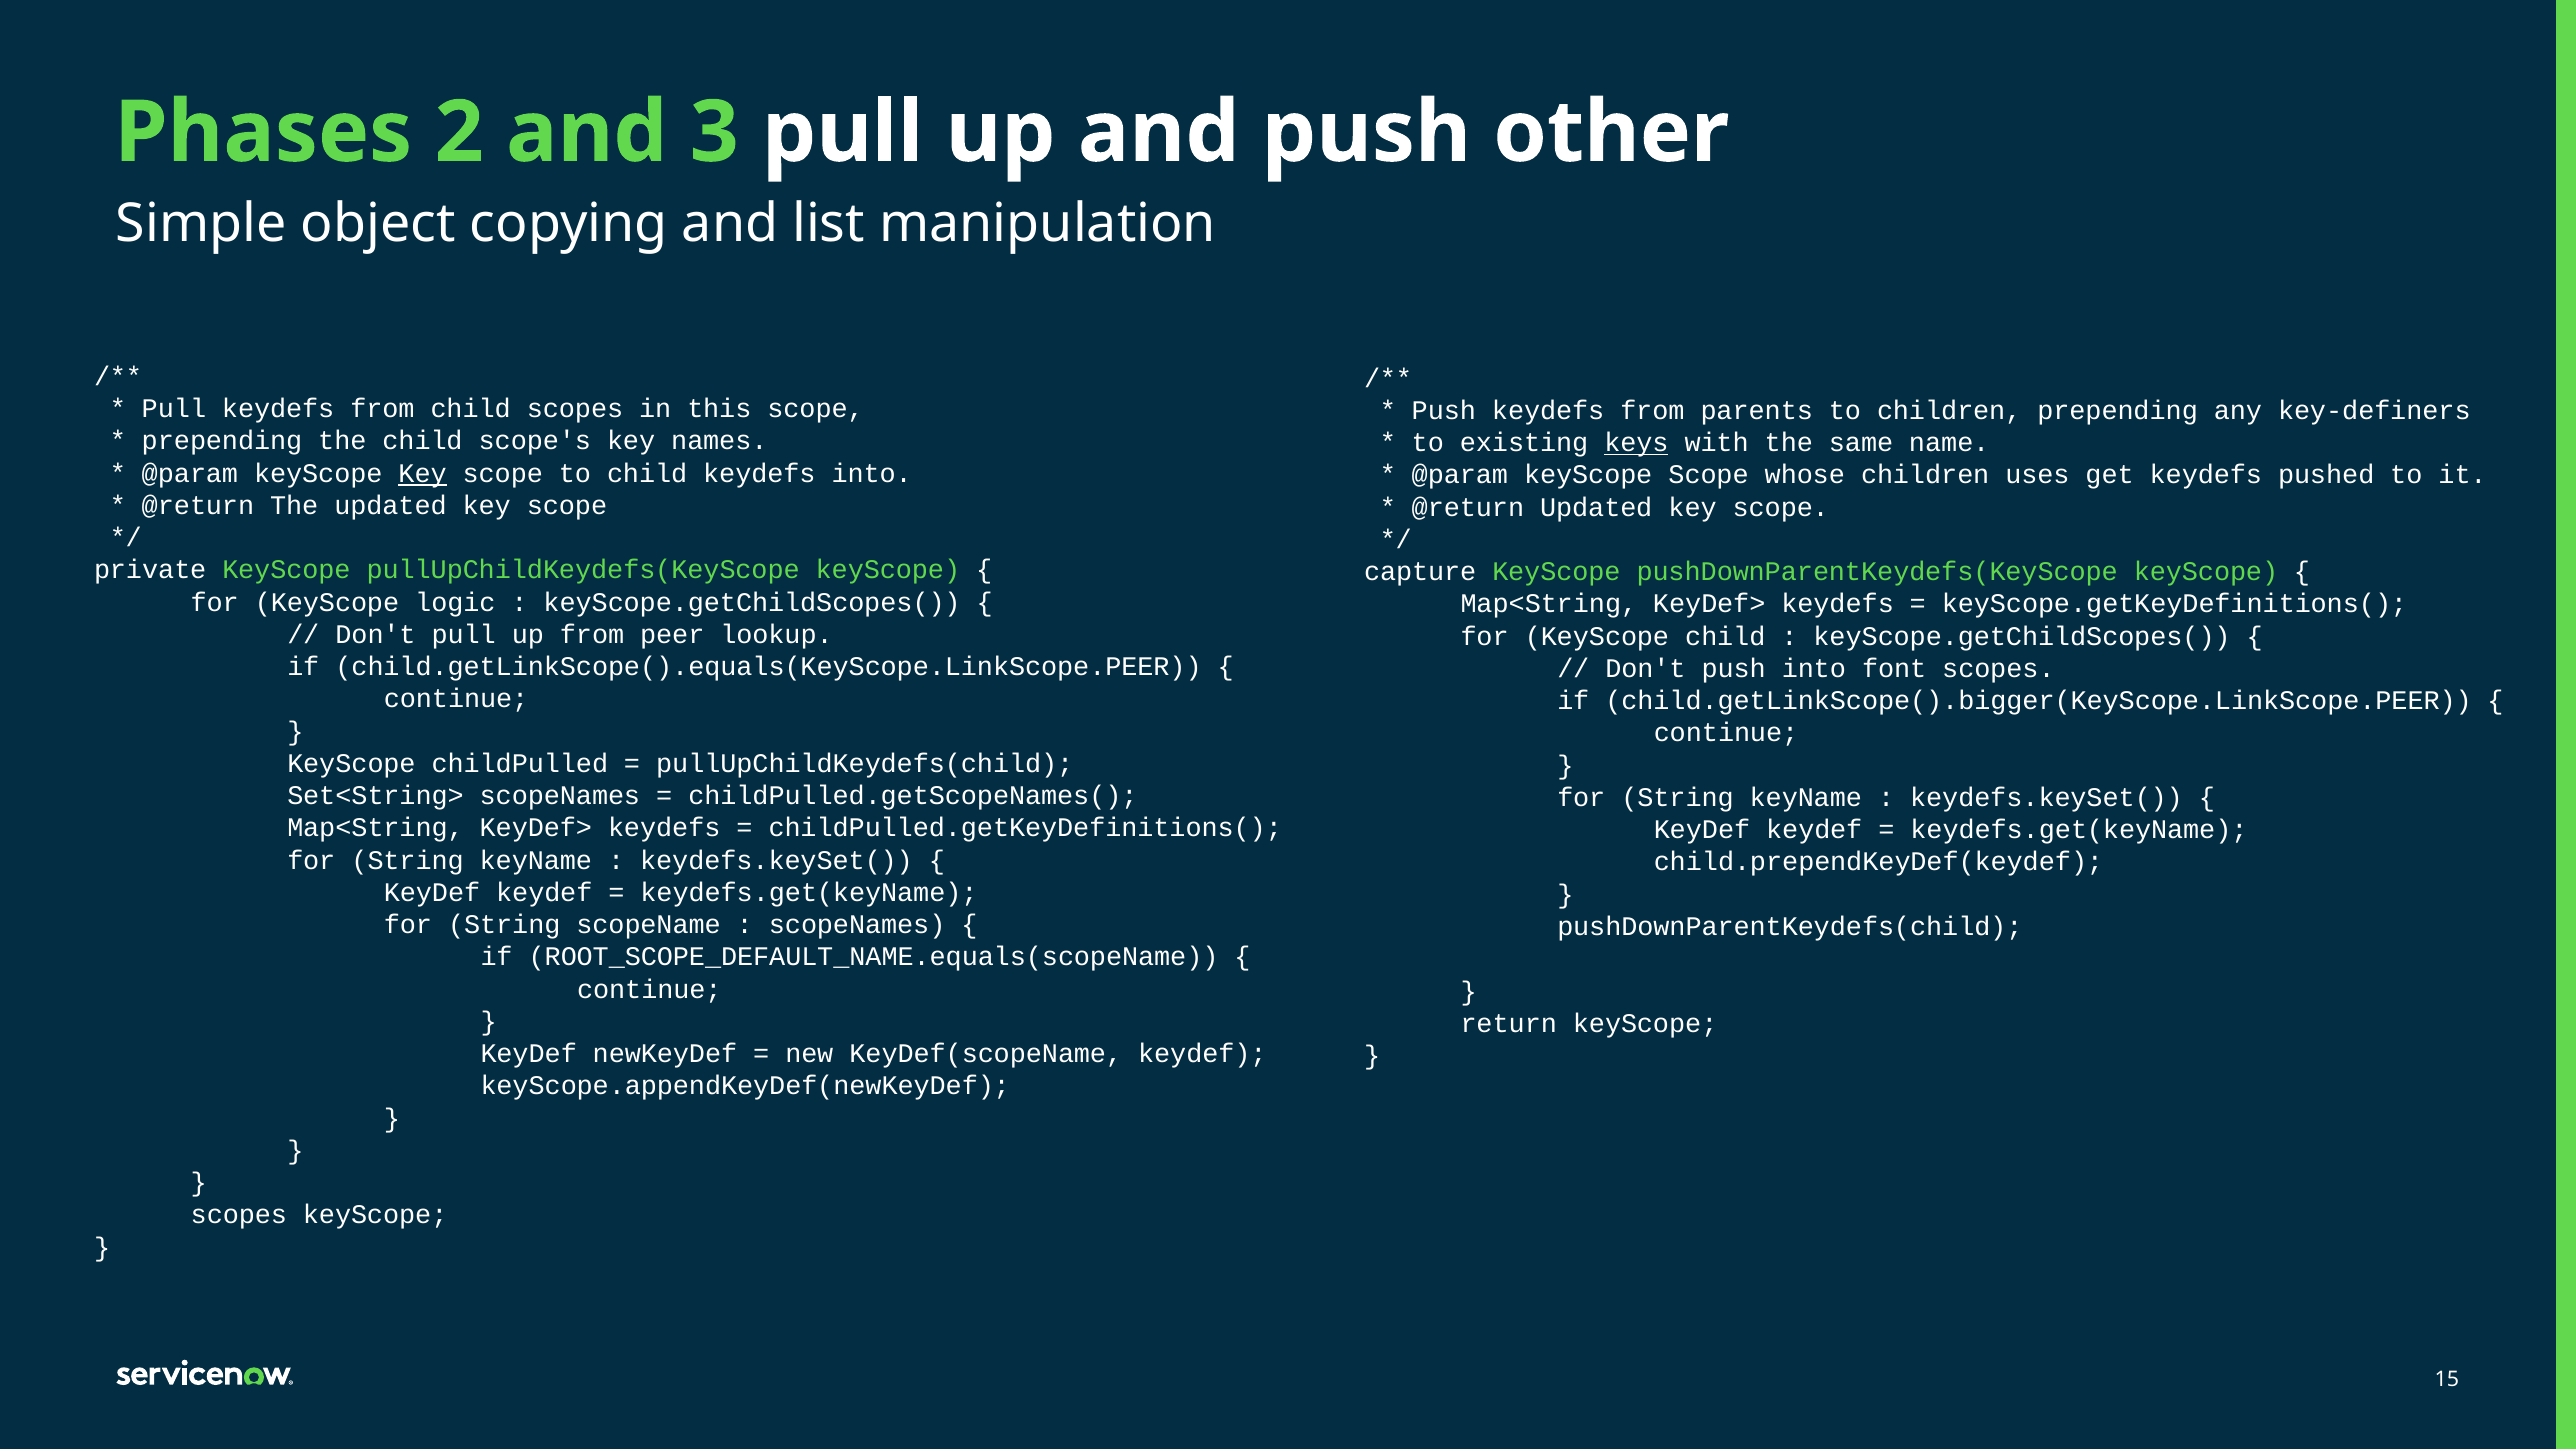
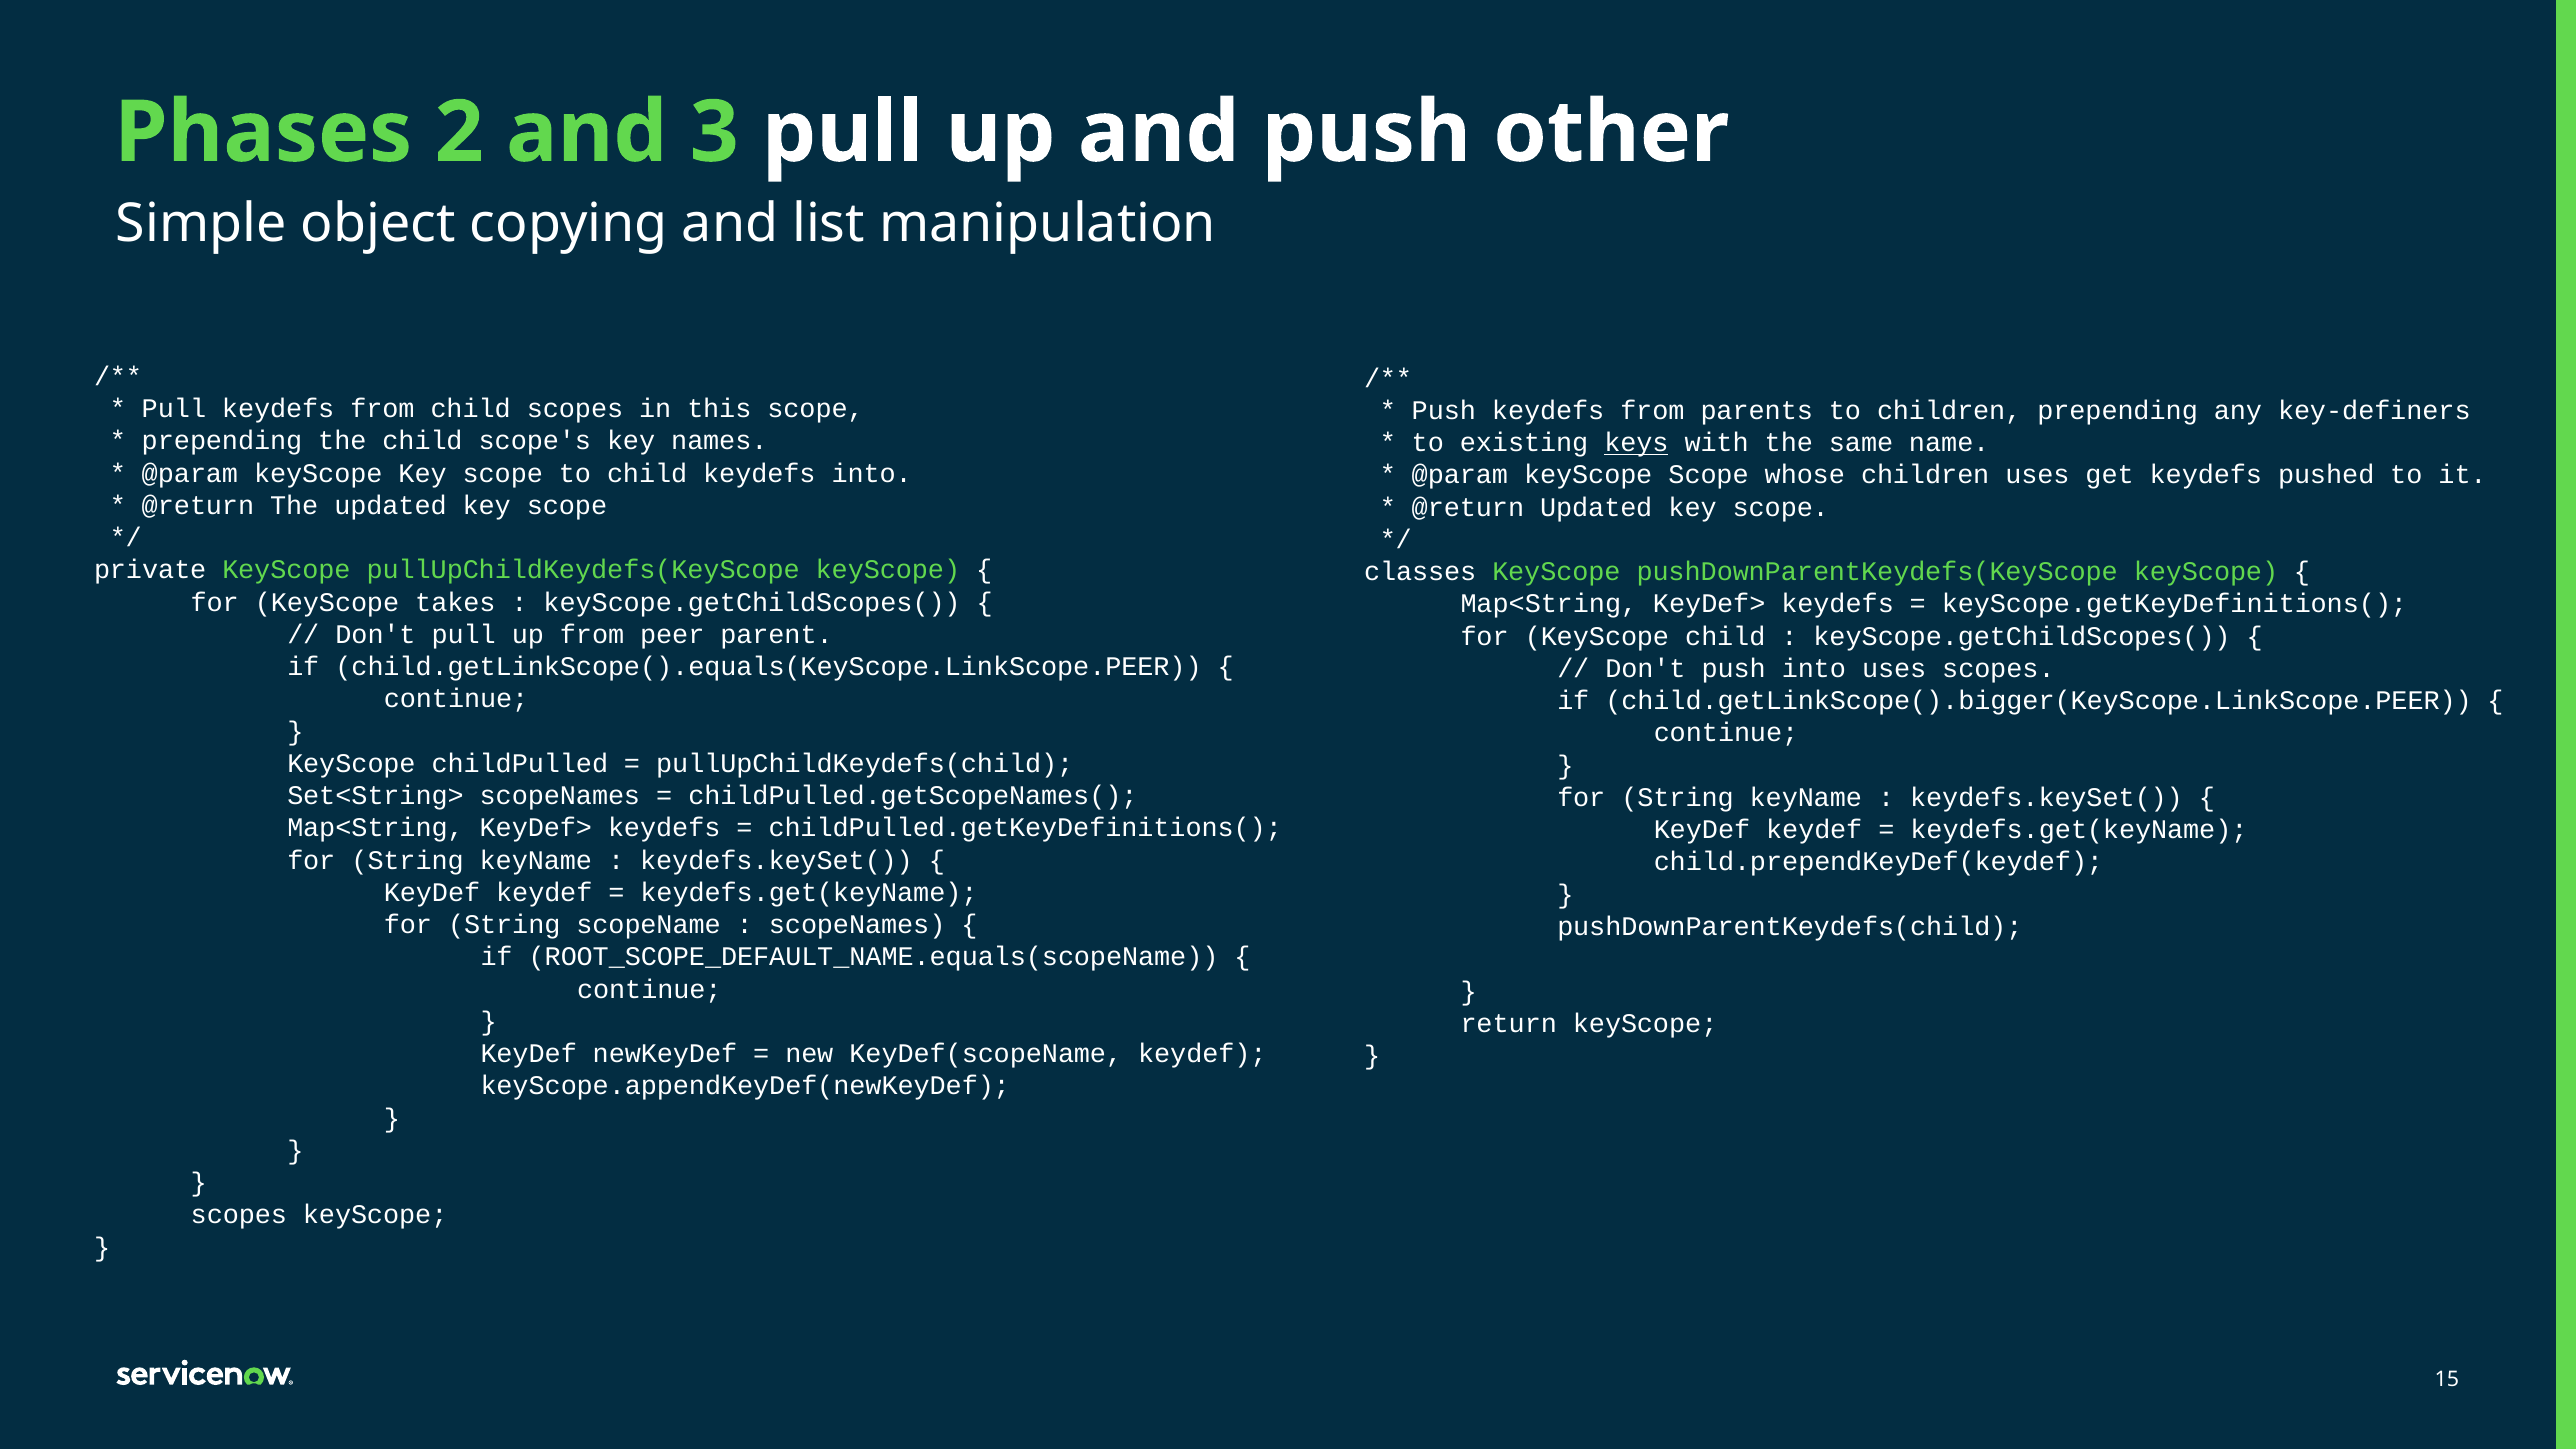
Key underline: present -> none (423, 473)
capture: capture -> classes (1420, 572)
logic: logic -> takes (455, 602)
lookup: lookup -> parent (776, 635)
into font: font -> uses (1894, 669)
